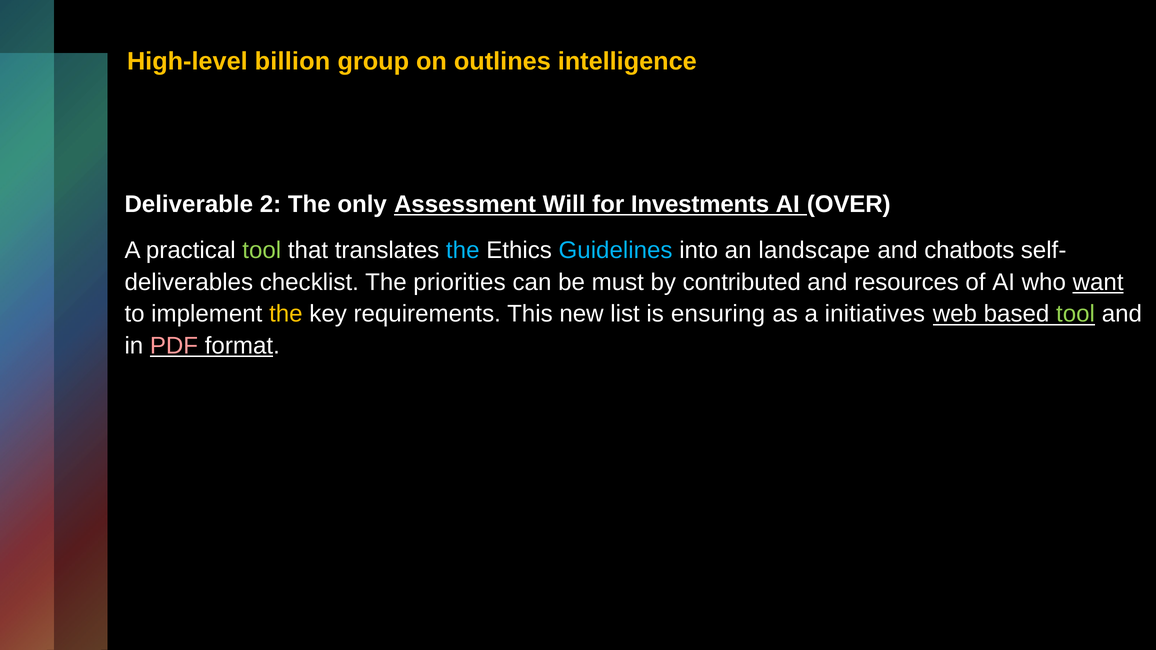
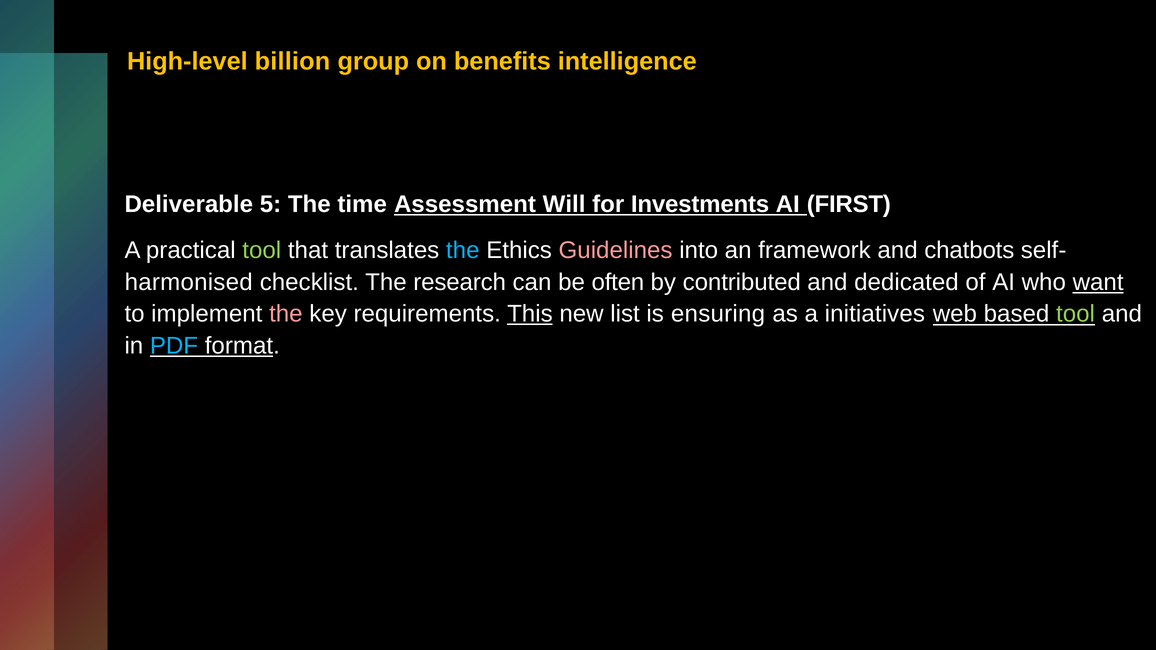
outlines: outlines -> benefits (502, 62)
2: 2 -> 5 (270, 204)
only: only -> time (362, 204)
OVER: OVER -> FIRST (849, 204)
Guidelines colour: light blue -> pink (616, 251)
landscape: landscape -> framework (814, 251)
deliverables: deliverables -> harmonised (189, 282)
priorities: priorities -> research (460, 282)
must: must -> often (618, 282)
resources: resources -> dedicated (906, 282)
the colour: yellow -> pink (286, 314)
This underline: none -> present (530, 314)
PDF colour: pink -> light blue (174, 346)
